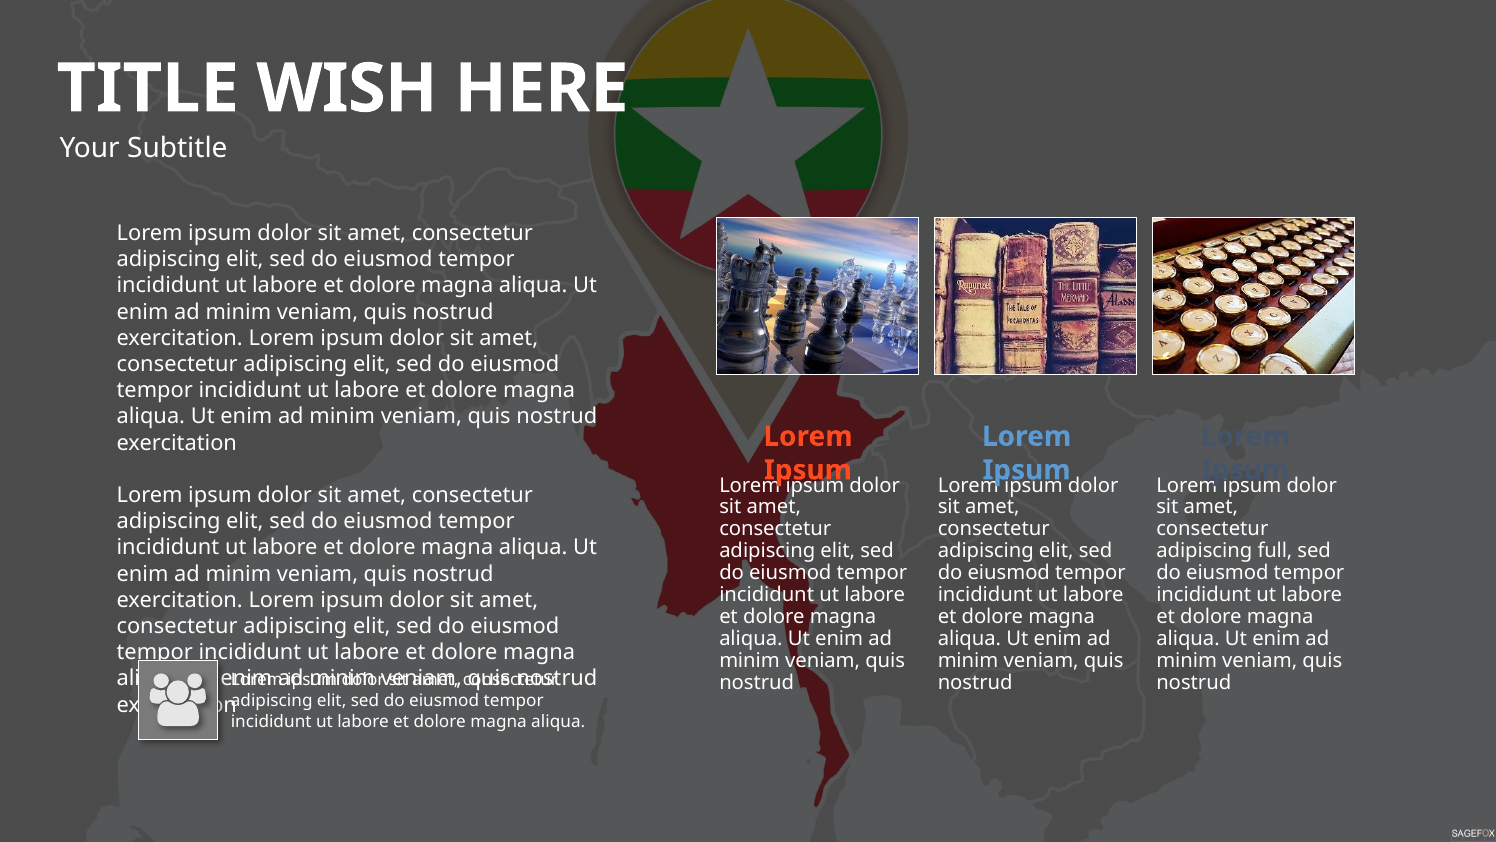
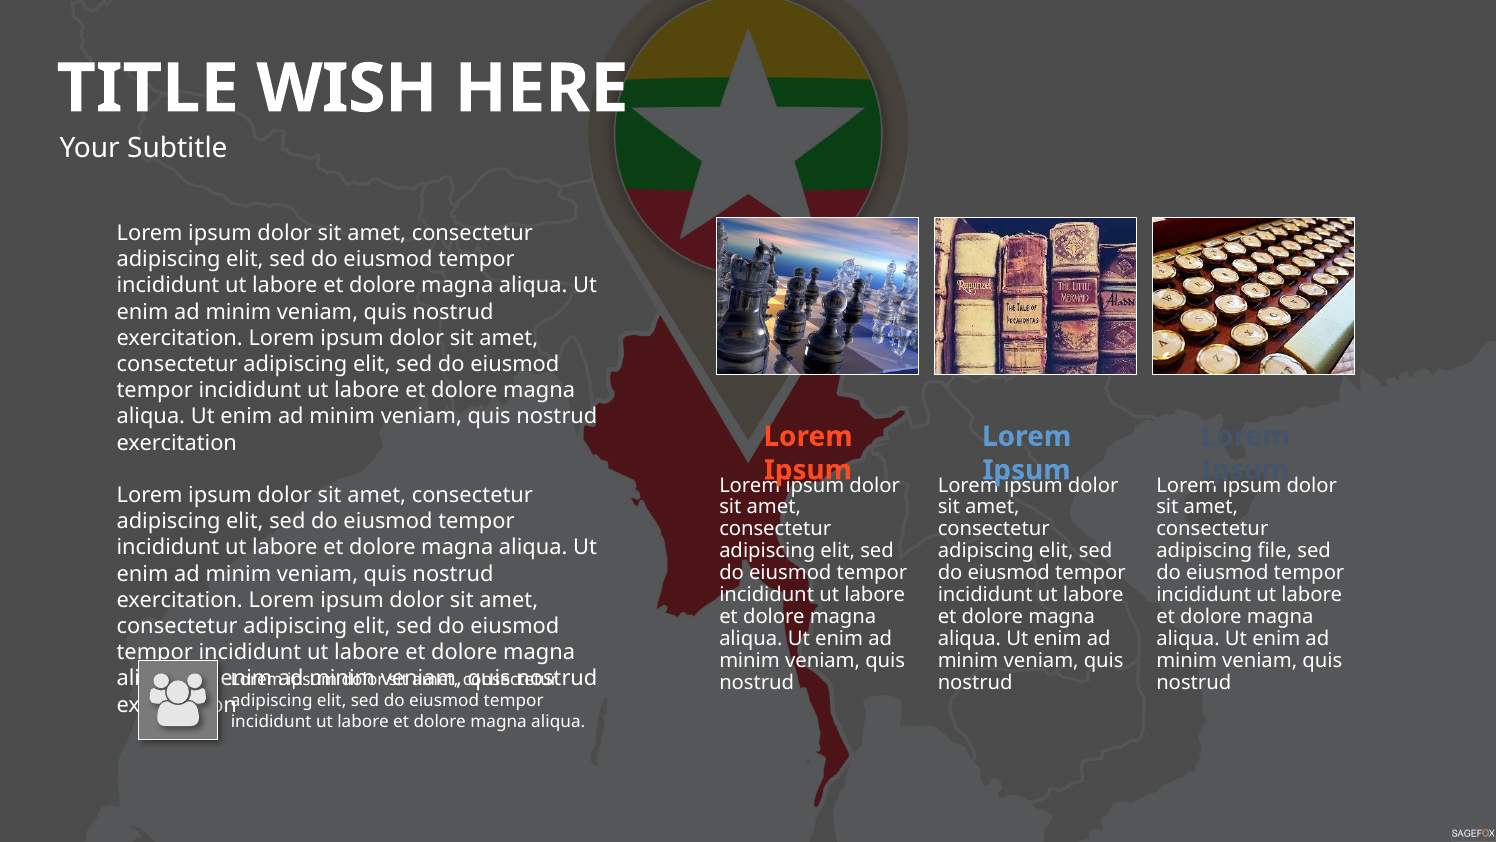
full: full -> file (1275, 551)
